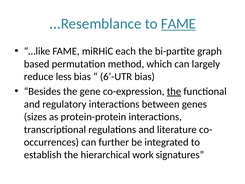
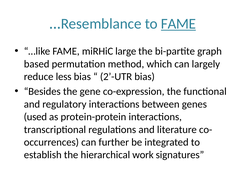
each: each -> large (126, 51)
6’-UTR: 6’-UTR -> 2’-UTR (116, 76)
the underline: present -> none (174, 91)
sizes: sizes -> used (35, 117)
